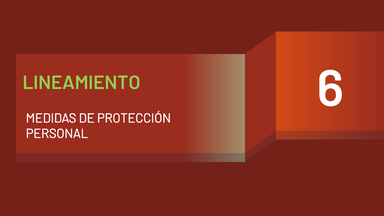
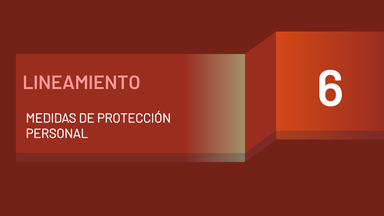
LINEAMIENTO colour: light green -> pink (82, 83)
